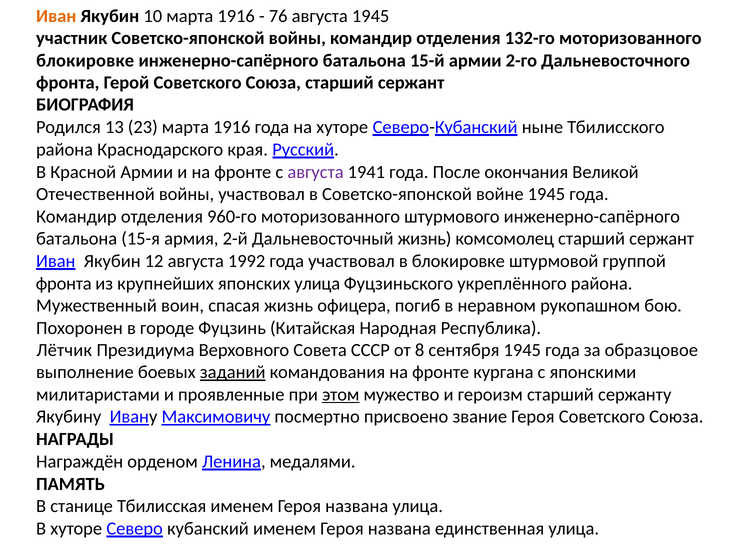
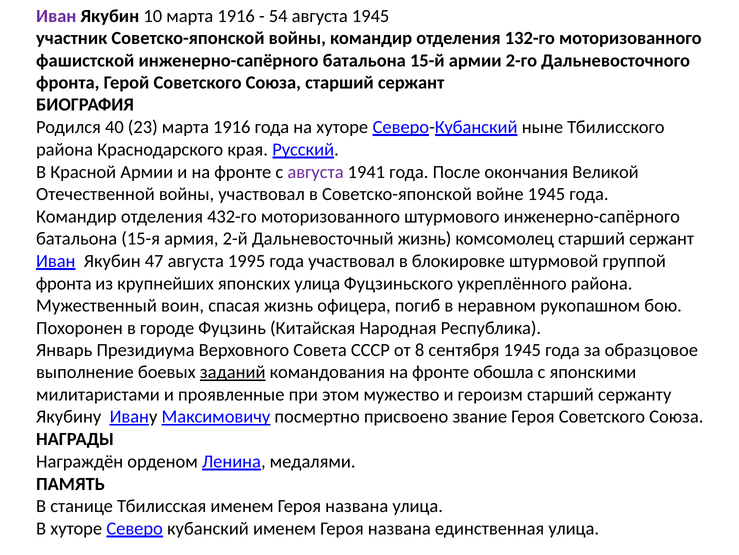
Иван colour: orange -> purple (56, 16)
76: 76 -> 54 (278, 16)
блокировке: блокировке -> фашистской (85, 60)
13: 13 -> 40 (114, 127)
960-го: 960-го -> 432-го (232, 216)
12: 12 -> 47 (154, 261)
1992: 1992 -> 1995 (247, 261)
Лётчик: Лётчик -> Январь (64, 350)
кургана: кургана -> обошла (503, 372)
этом underline: present -> none (341, 394)
